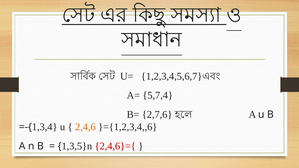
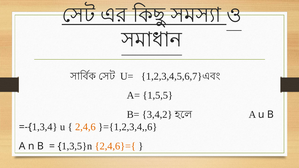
5,7,4: 5,7,4 -> 1,5,5 (158, 95)
2,7,6: 2,7,6 -> 3,4,2 (157, 115)
2,4,6}={ colour: red -> orange (115, 146)
